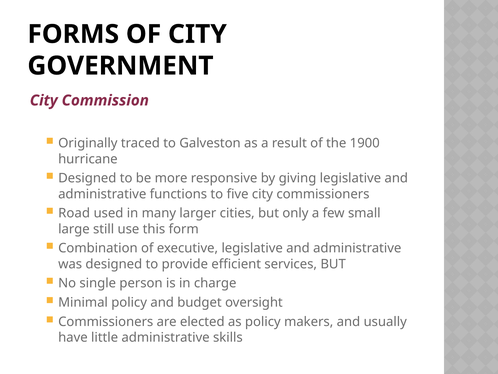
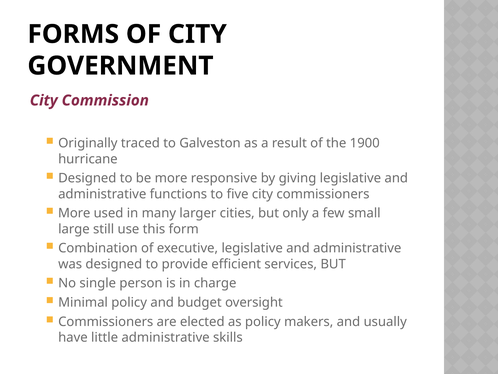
Road: Road -> More (74, 213)
